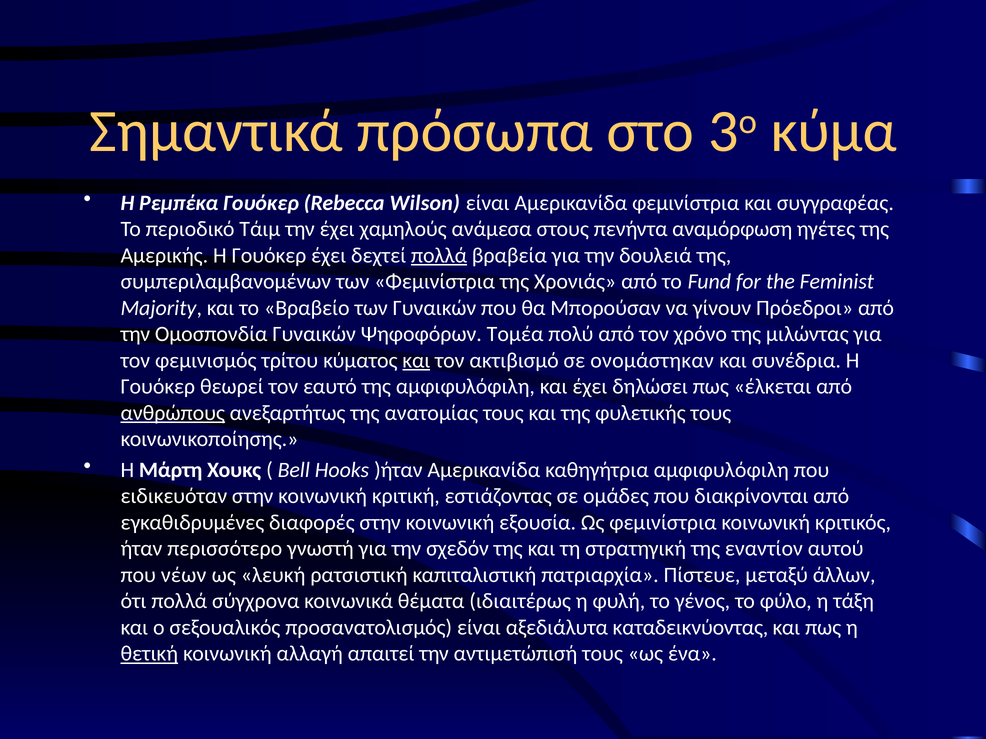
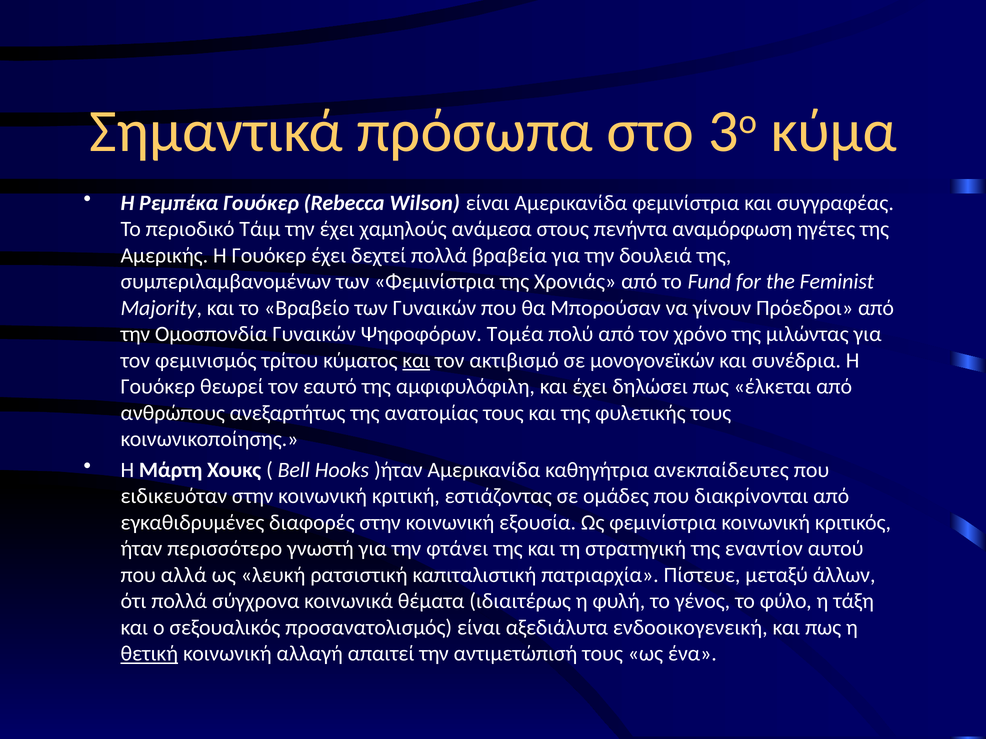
πολλά underline: present -> none (439, 256)
ονομάστηκαν: ονομάστηκαν -> μονογονεϊκών (652, 361)
ανθρώπους underline: present -> none (173, 413)
καθηγήτρια αμφιφυλόφιλη: αμφιφυλόφιλη -> ανεκπαίδευτες (721, 470)
σχεδόν: σχεδόν -> φτάνει (457, 549)
νέων: νέων -> αλλά (184, 575)
καταδεικνύοντας: καταδεικνύοντας -> ενδοοικογενεική (690, 628)
